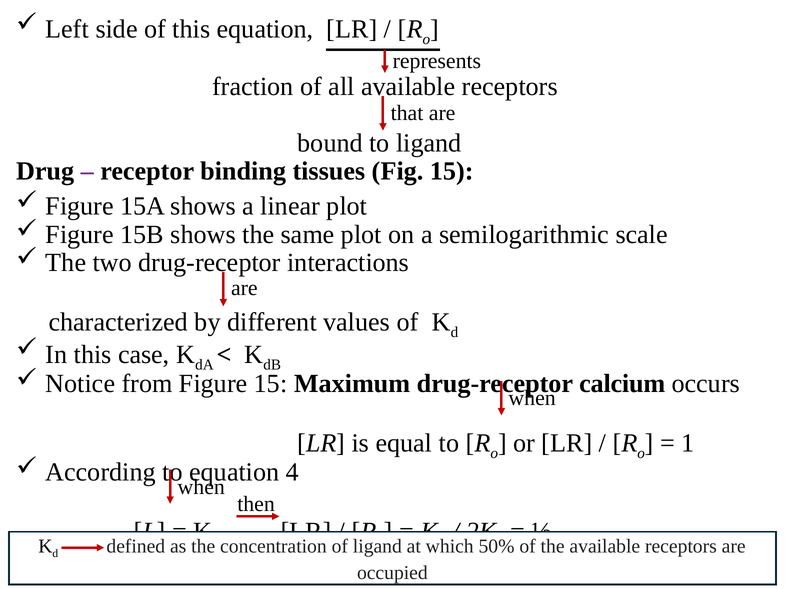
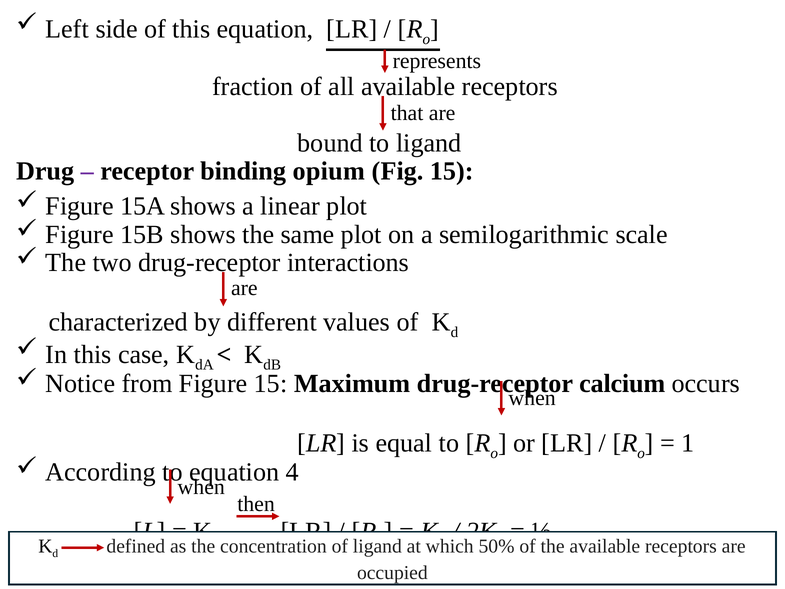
tissues: tissues -> opium (329, 171)
